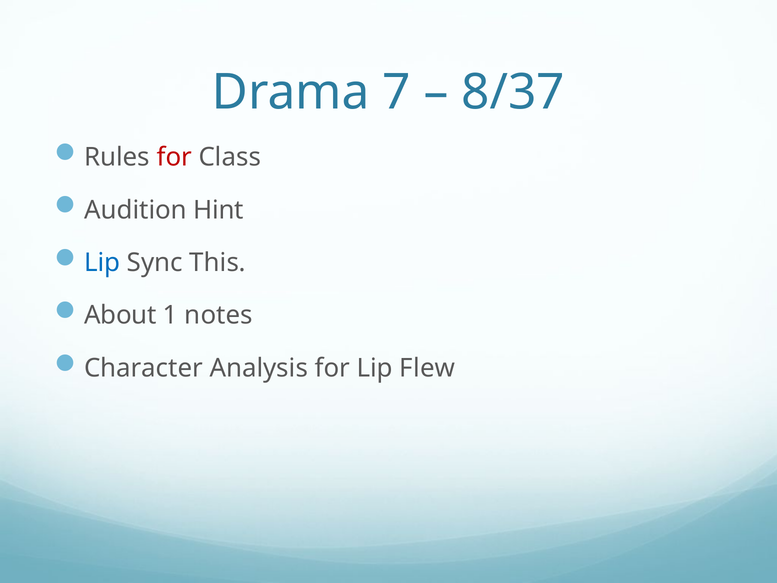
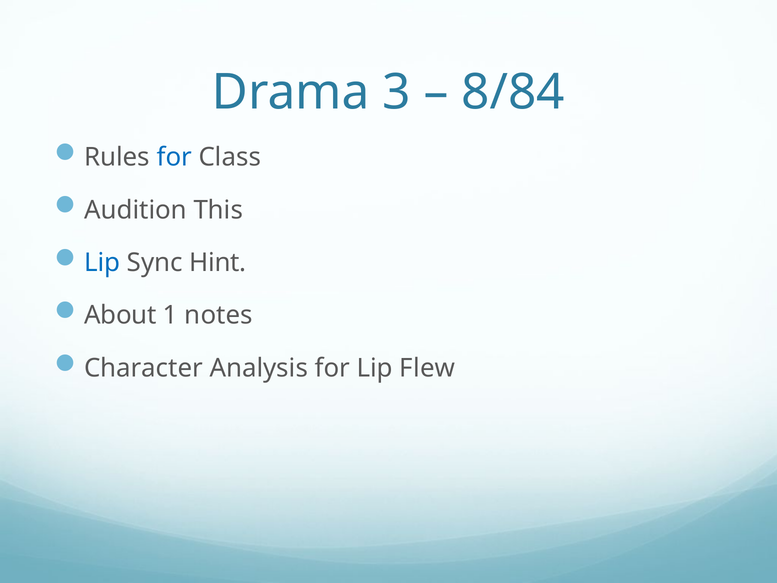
7: 7 -> 3 (397, 93)
8/37: 8/37 -> 8/84 (513, 93)
for colour: red -> blue (174, 157)
Hint: Hint -> This (218, 210)
This: This -> Hint (218, 263)
